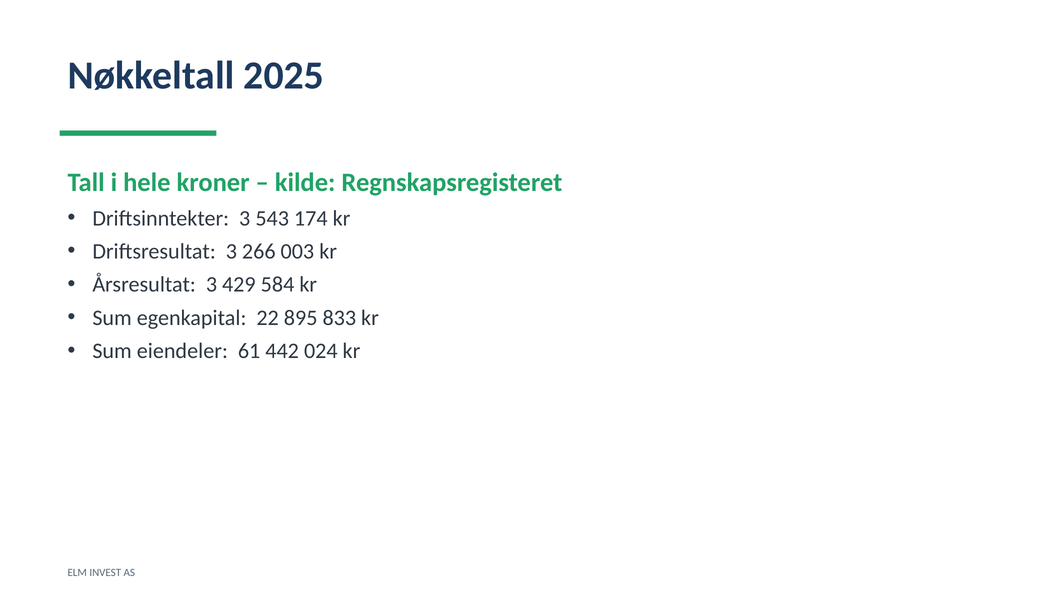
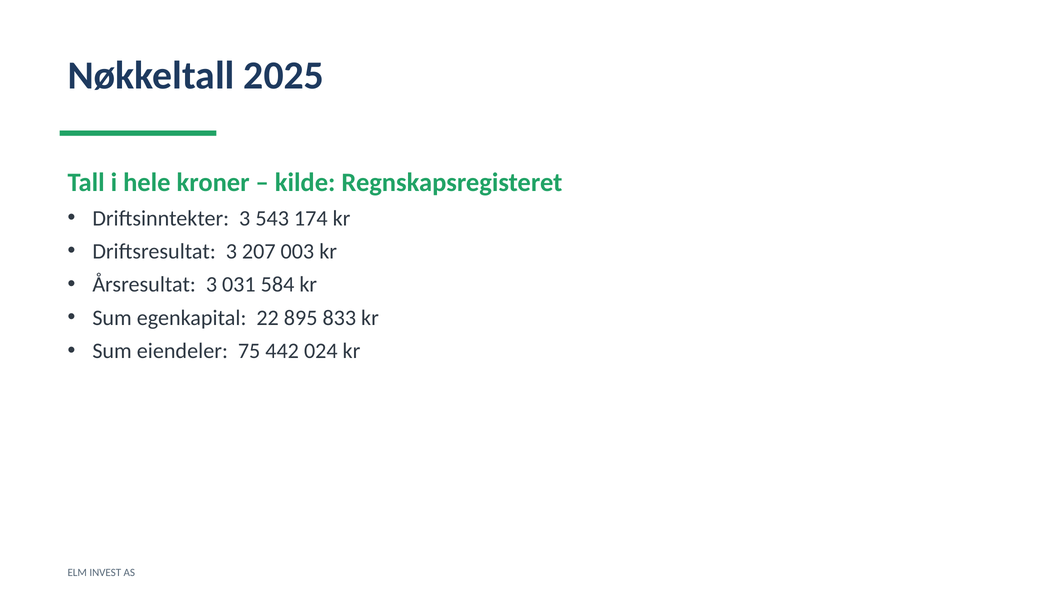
266: 266 -> 207 (259, 251)
429: 429 -> 031 (239, 285)
61: 61 -> 75 (249, 351)
